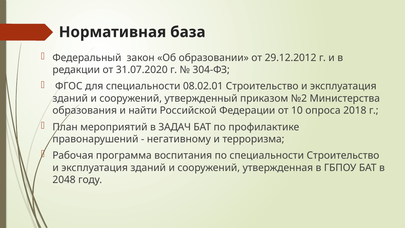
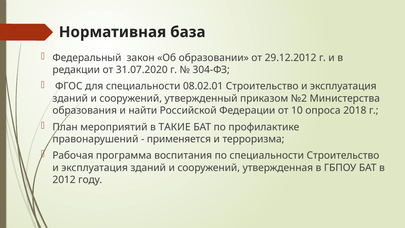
ЗАДАЧ: ЗАДАЧ -> ТАКИЕ (175, 127)
негативному: негативному -> применяется (179, 139)
2048: 2048 -> 2012 (64, 180)
